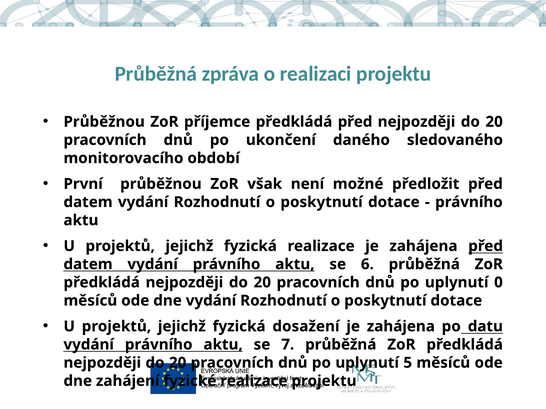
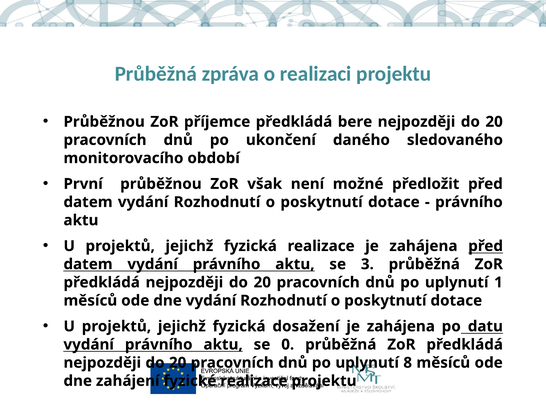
předkládá před: před -> bere (355, 122)
6: 6 -> 3 (367, 265)
0: 0 -> 1 (498, 283)
7: 7 -> 0 (288, 345)
5: 5 -> 8 (408, 363)
